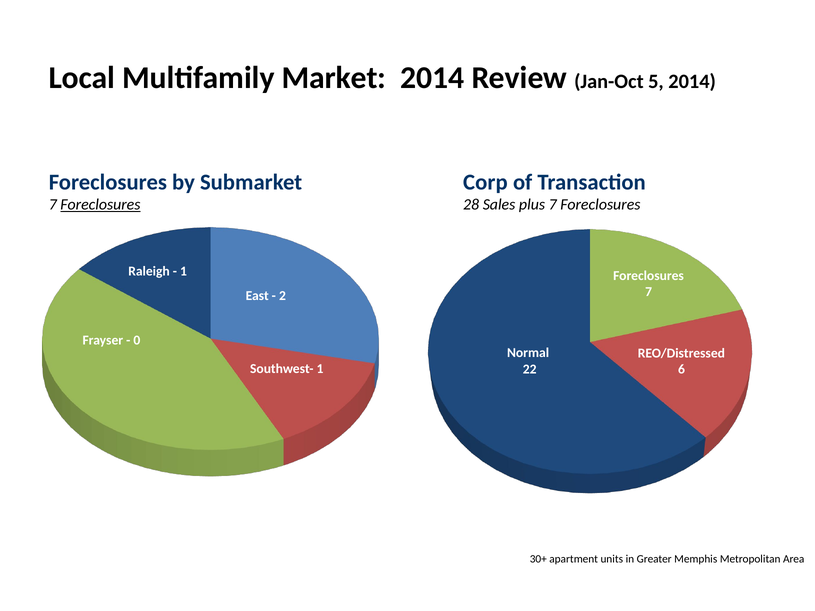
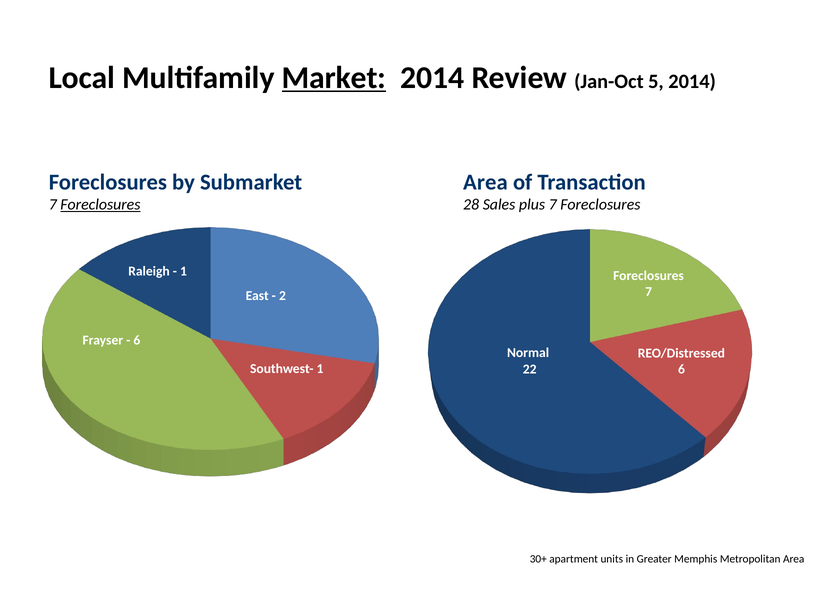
Market underline: none -> present (334, 78)
Corp: Corp -> Area (485, 182)
0: 0 -> 6 (137, 340)
